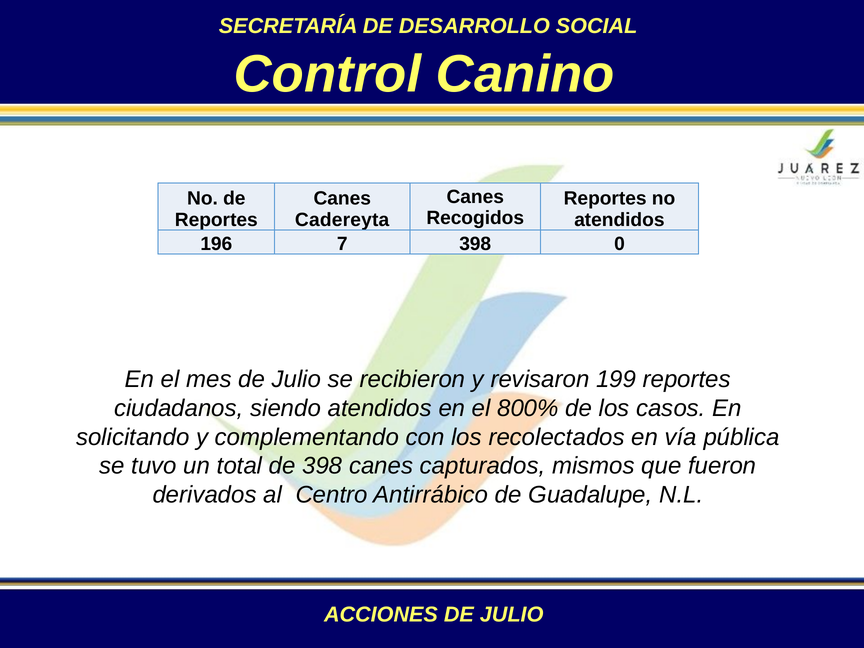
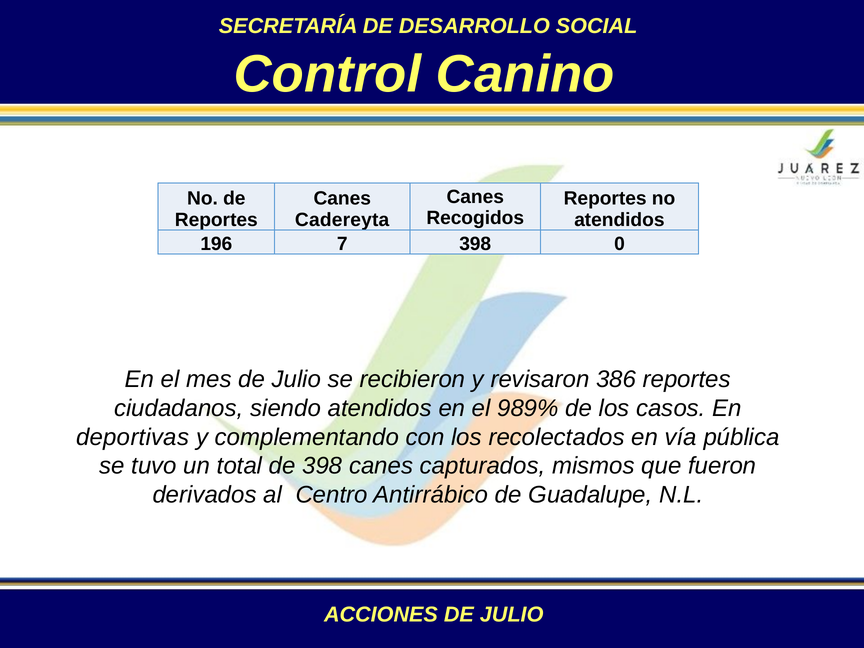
199: 199 -> 386 (616, 380)
800%: 800% -> 989% (528, 408)
solicitando: solicitando -> deportivas (133, 437)
